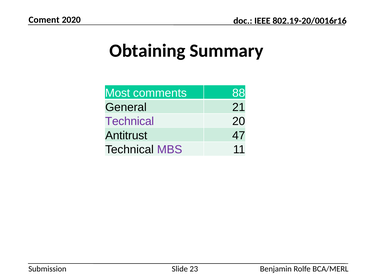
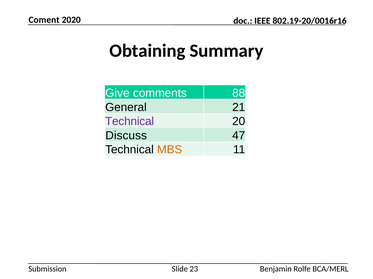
Most: Most -> Give (117, 93)
Antitrust: Antitrust -> Discuss (126, 136)
MBS colour: purple -> orange (170, 150)
